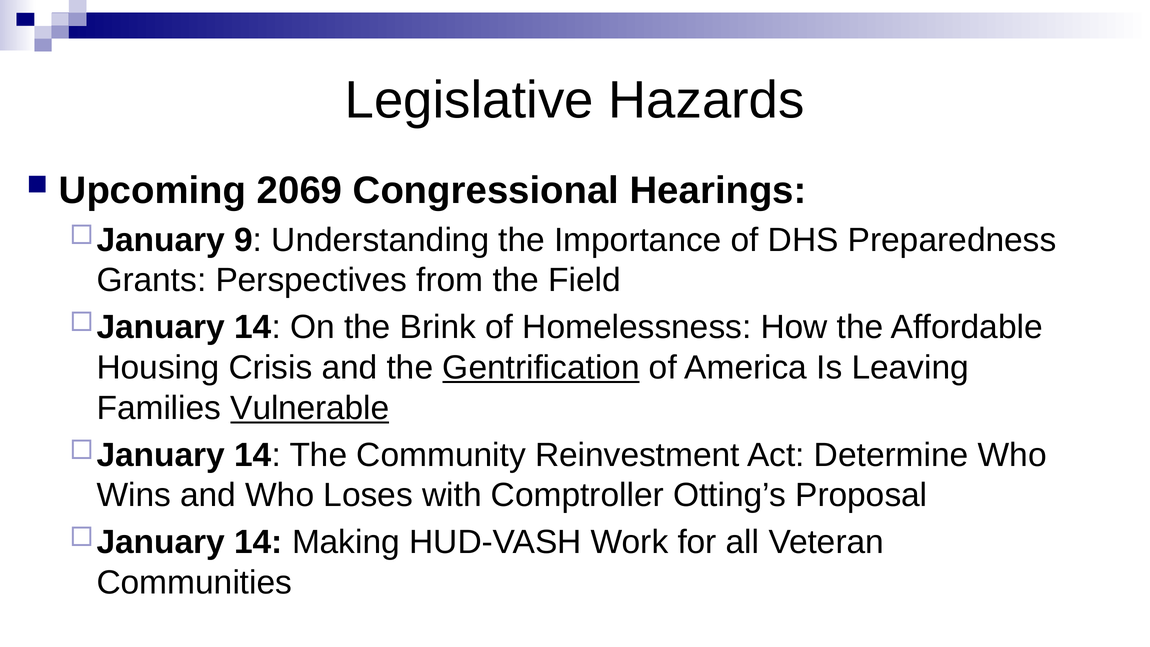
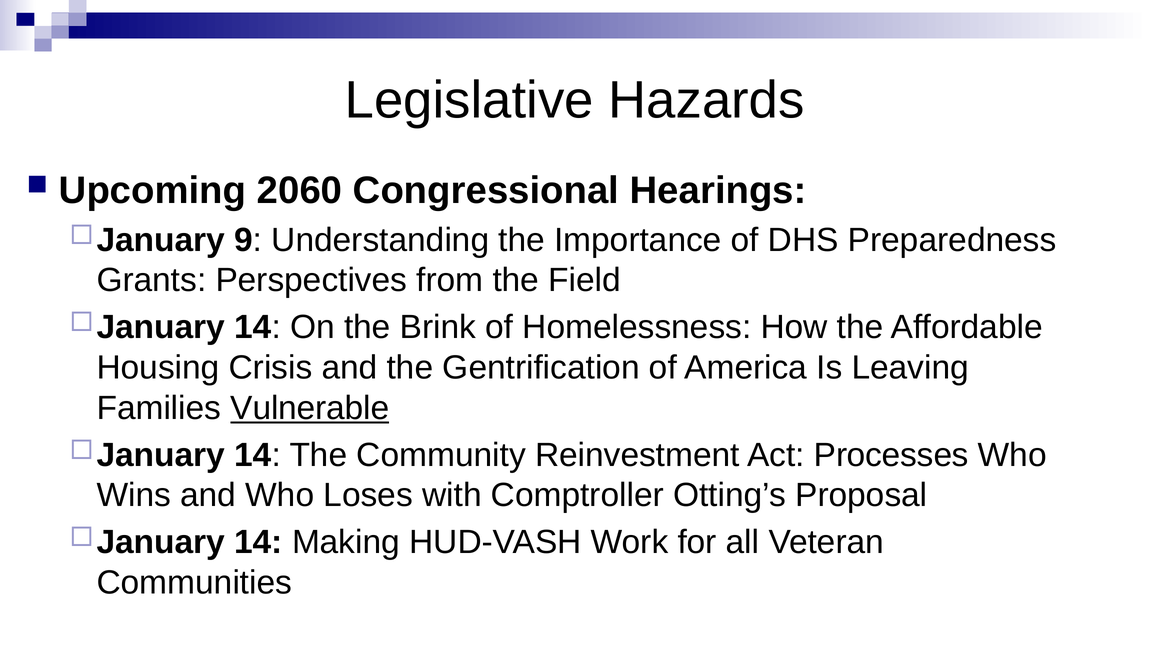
2069: 2069 -> 2060 (300, 191)
Gentrification underline: present -> none (541, 368)
Determine: Determine -> Processes (891, 455)
